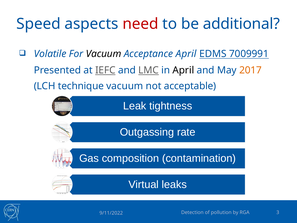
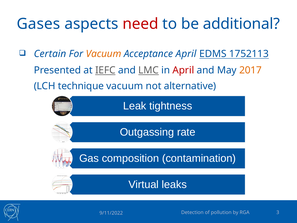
Speed: Speed -> Gases (38, 24)
Volatile: Volatile -> Certain (50, 54)
Vacuum colour: black -> orange (104, 54)
7009991: 7009991 -> 1752113 (249, 54)
April colour: black -> red (183, 70)
acceptable: acceptable -> alternative (190, 86)
